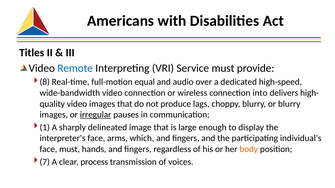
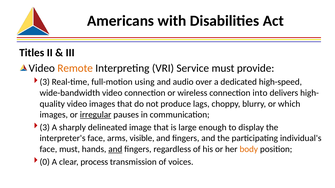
Remote colour: blue -> orange (75, 68)
8: 8 -> 3 (45, 82)
equal: equal -> using (145, 82)
or blurry: blurry -> which (289, 104)
1: 1 -> 3 (45, 128)
which: which -> visible (142, 139)
and underline: none -> present (115, 149)
7: 7 -> 0 (45, 162)
